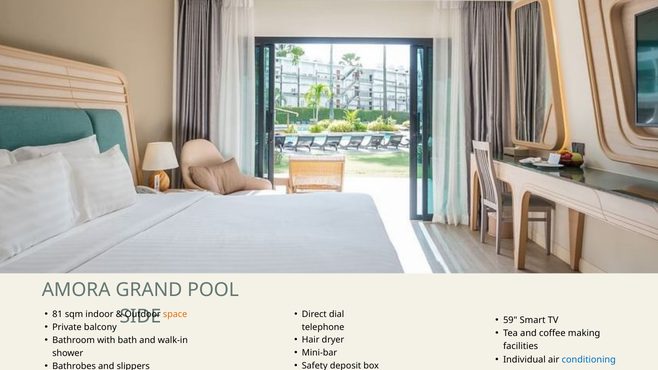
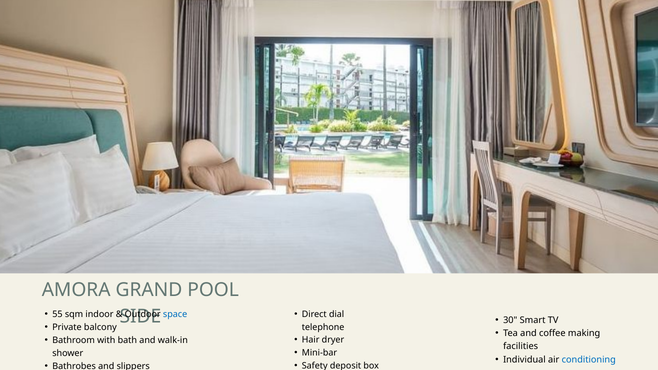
81: 81 -> 55 (57, 315)
space colour: orange -> blue (175, 315)
59: 59 -> 30 (510, 320)
